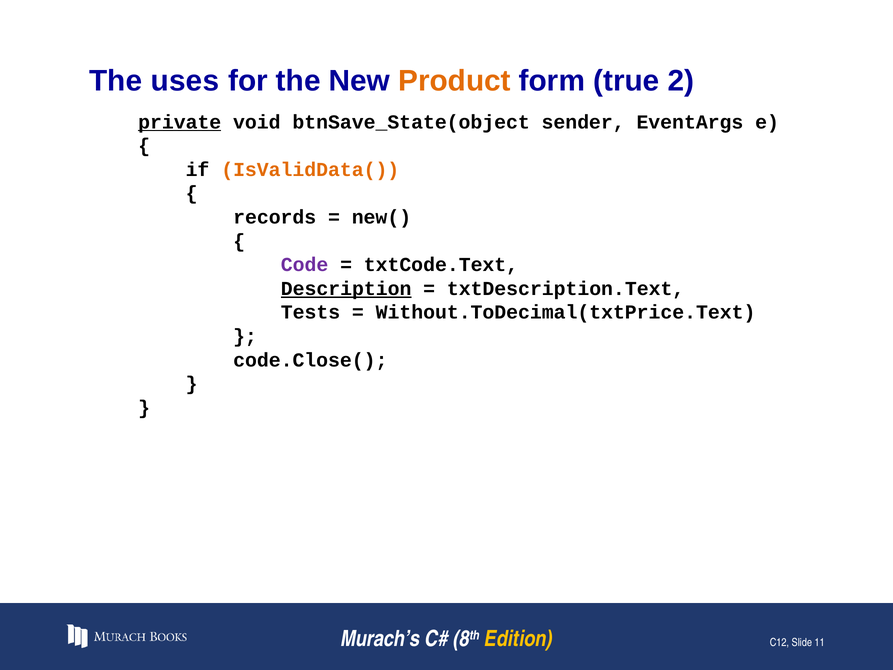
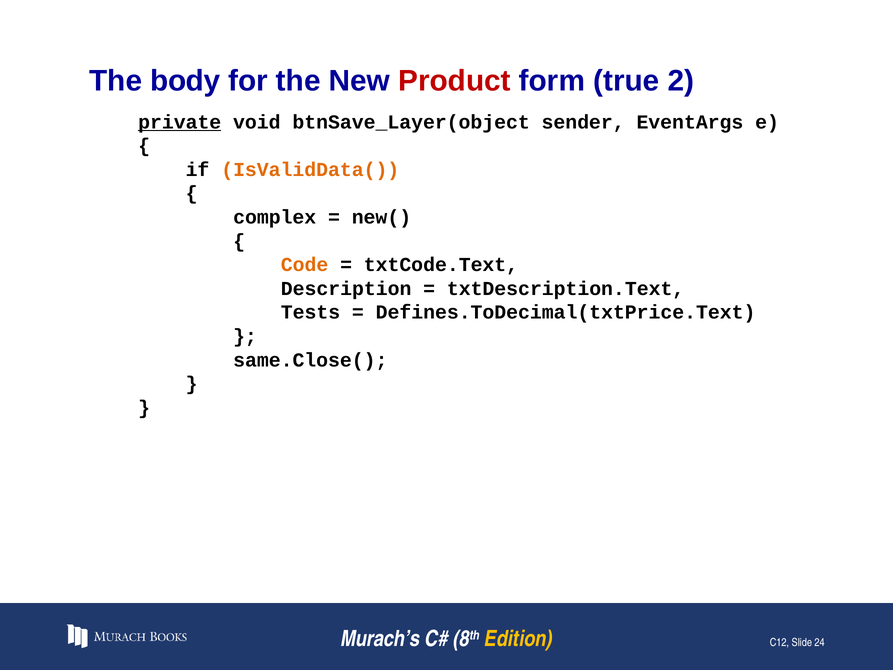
uses: uses -> body (185, 81)
Product colour: orange -> red (454, 81)
btnSave_State(object: btnSave_State(object -> btnSave_Layer(object (411, 122)
records: records -> complex (275, 217)
Code colour: purple -> orange (305, 265)
Description underline: present -> none (346, 289)
Without.ToDecimal(txtPrice.Text: Without.ToDecimal(txtPrice.Text -> Defines.ToDecimal(txtPrice.Text (566, 312)
code.Close(: code.Close( -> same.Close( (310, 360)
11: 11 -> 24 (820, 643)
